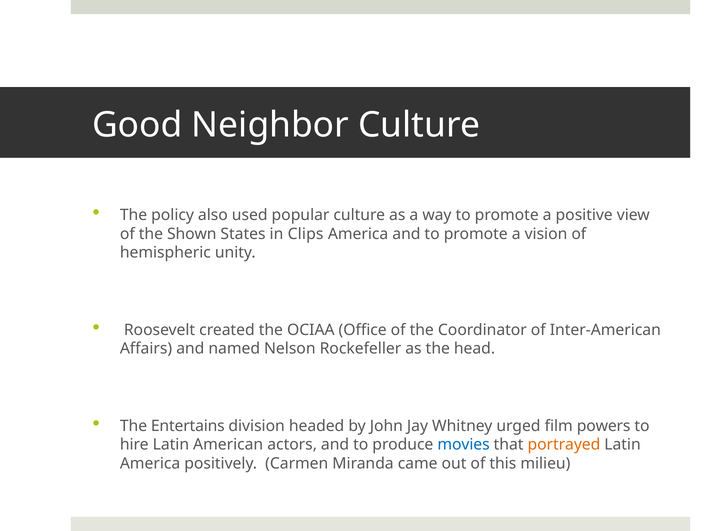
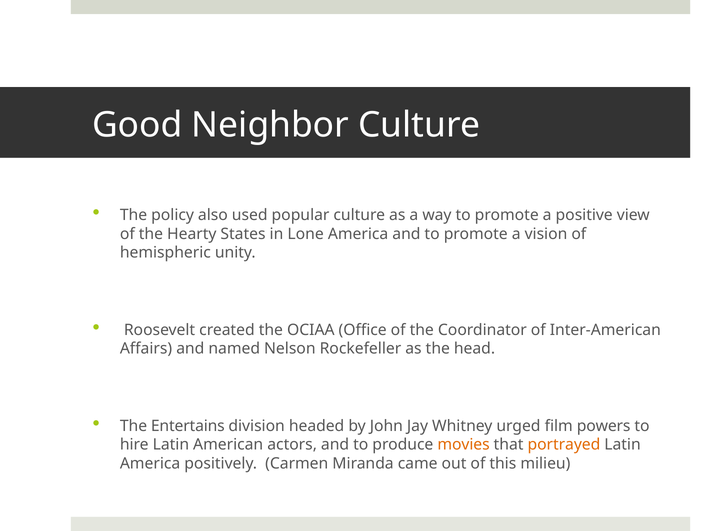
Shown: Shown -> Hearty (192, 234)
Clips: Clips -> Lone (306, 234)
movies colour: blue -> orange (464, 445)
